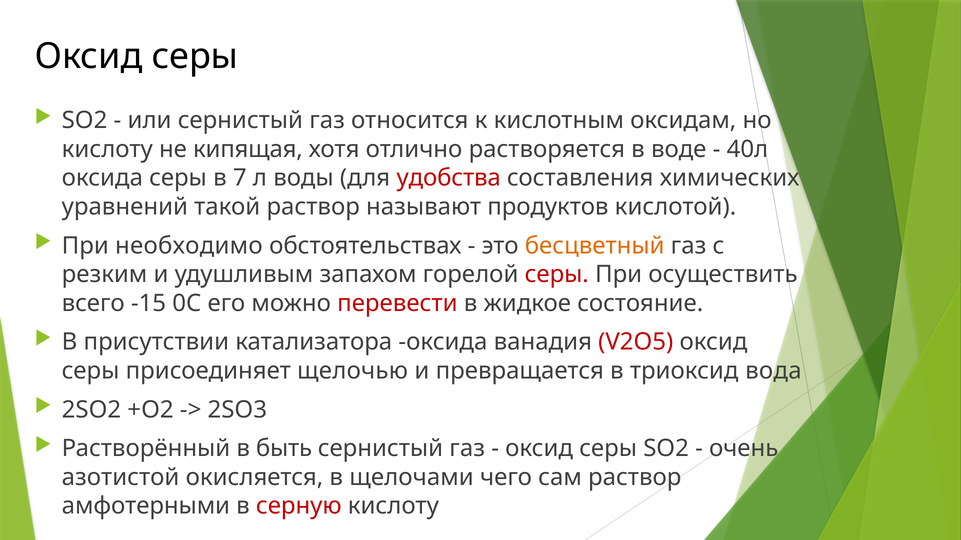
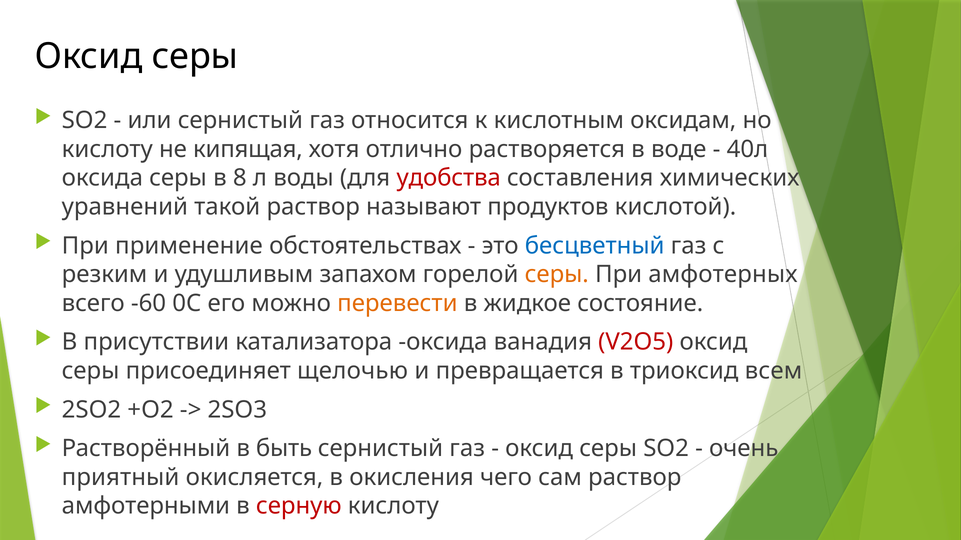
7: 7 -> 8 (240, 178)
необходимо: необходимо -> применение (189, 246)
бесцветный colour: orange -> blue (595, 246)
серы colour: red -> orange (557, 275)
осуществить: осуществить -> амфотерных (723, 275)
-15: -15 -> -60 (149, 303)
перевести colour: red -> orange (397, 303)
вода: вода -> всем (773, 371)
азотистой: азотистой -> приятный (121, 478)
щелочами: щелочами -> окисления (412, 478)
